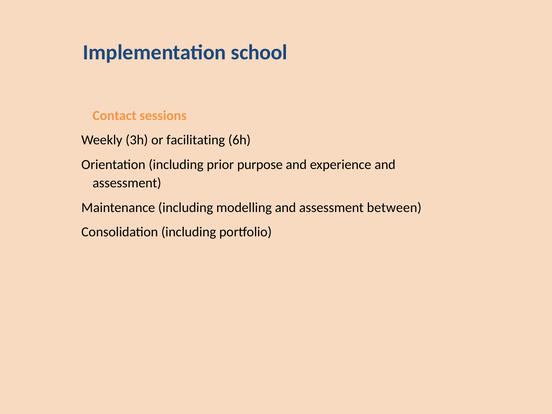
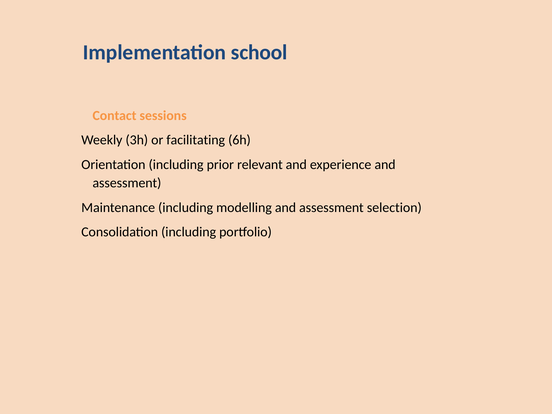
purpose: purpose -> relevant (260, 165)
between: between -> selection (394, 208)
